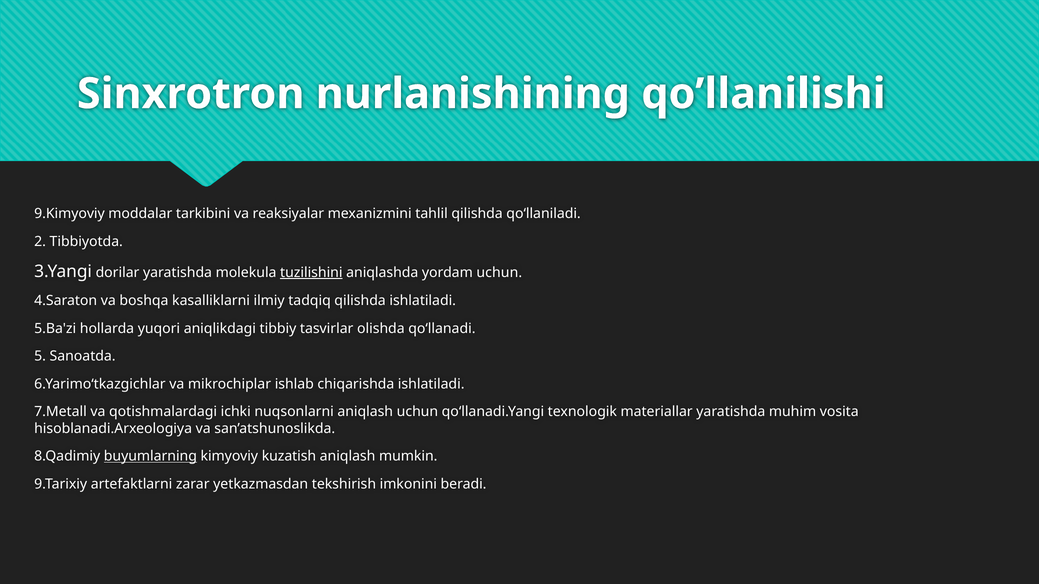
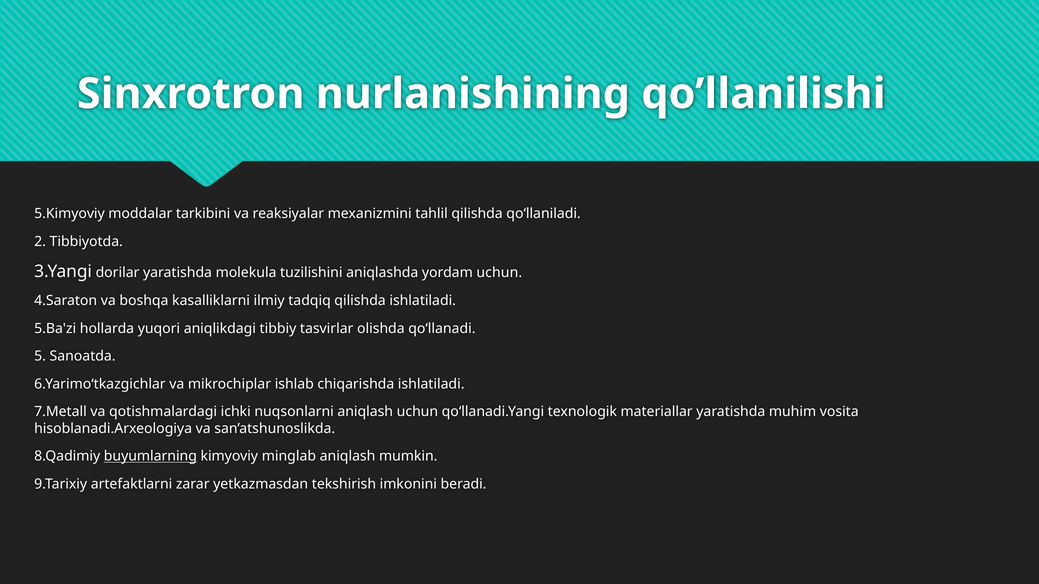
9.Kimyoviy: 9.Kimyoviy -> 5.Kimyoviy (69, 214)
tuzilishini underline: present -> none (311, 273)
kuzatish: kuzatish -> minglab (289, 457)
